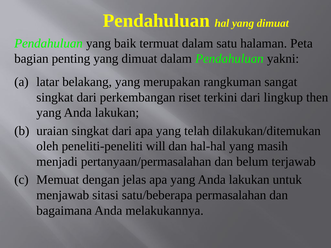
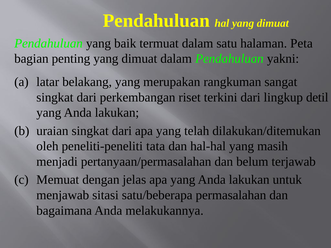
then: then -> detil (317, 97)
will: will -> tata (156, 146)
